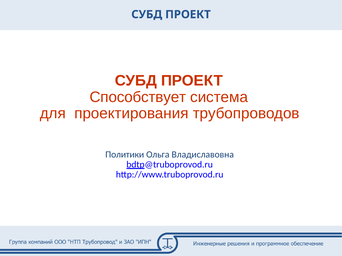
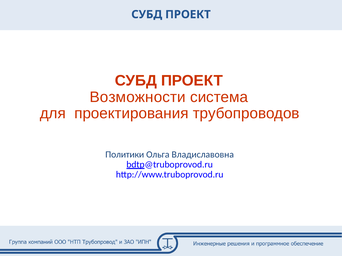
Способствует: Способствует -> Возможности (138, 97)
